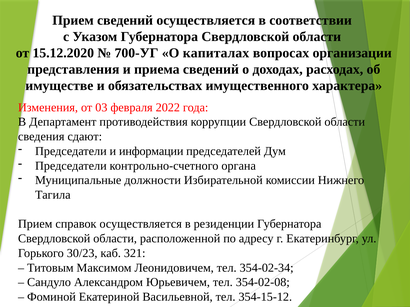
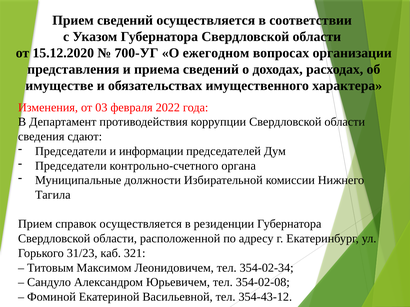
капиталах: капиталах -> ежегодном (216, 53)
30/23: 30/23 -> 31/23 (82, 254)
354-15-12: 354-15-12 -> 354-43-12 (265, 297)
